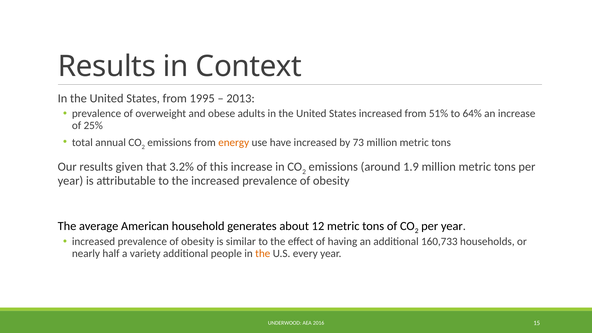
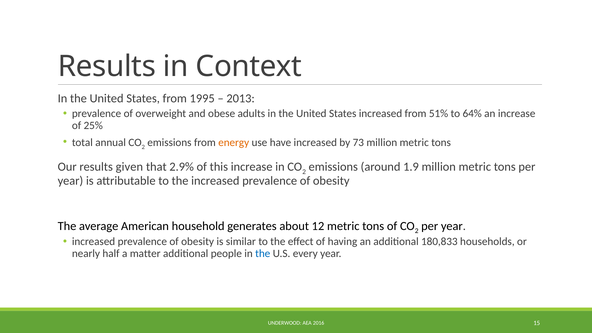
3.2%: 3.2% -> 2.9% (182, 167)
160,733: 160,733 -> 180,833 (439, 242)
variety: variety -> matter (145, 254)
the colour: orange -> blue (263, 254)
